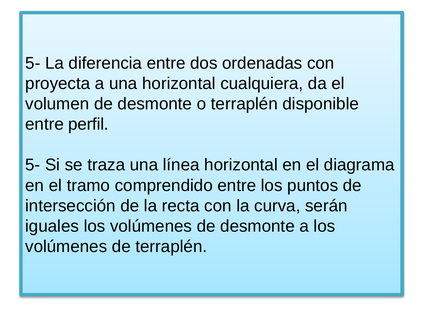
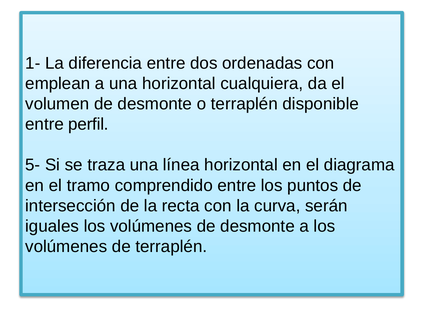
5-: 5- -> 1- (33, 63)
proyecta: proyecta -> emplean (58, 83)
